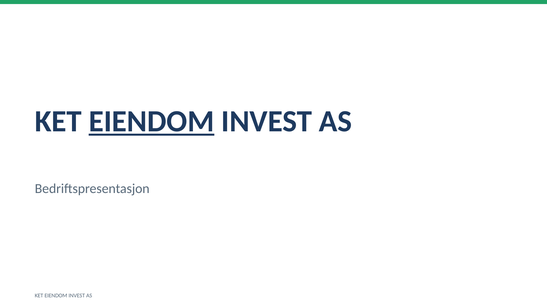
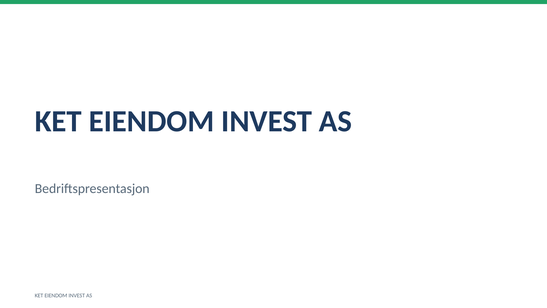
EIENDOM underline: present -> none (152, 121)
